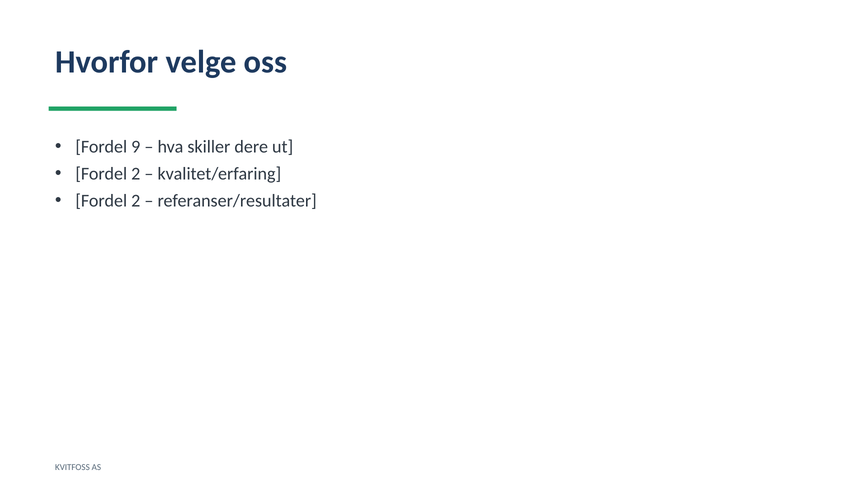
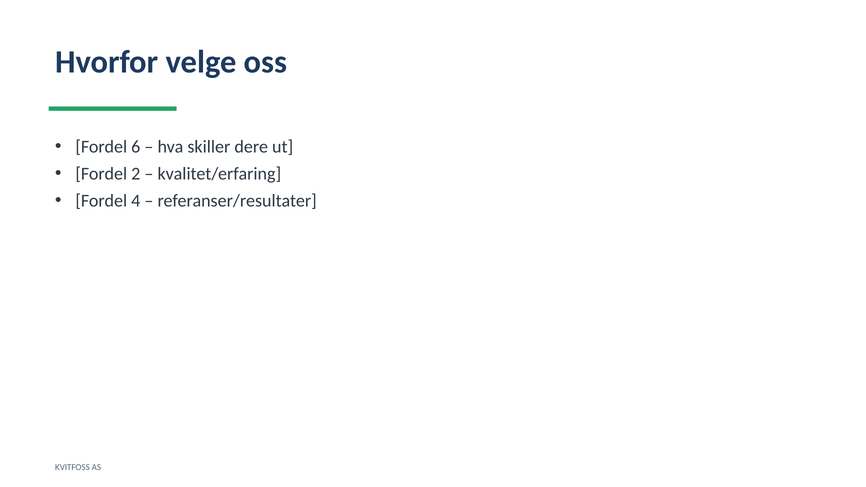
9: 9 -> 6 (136, 147)
2: 2 -> 4 (136, 201)
